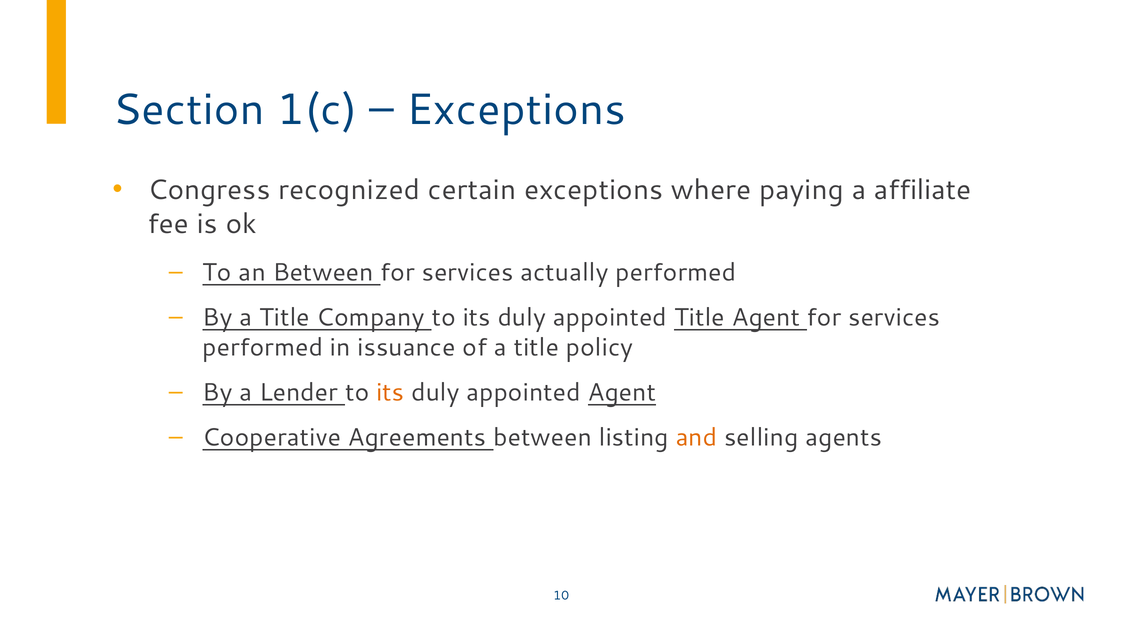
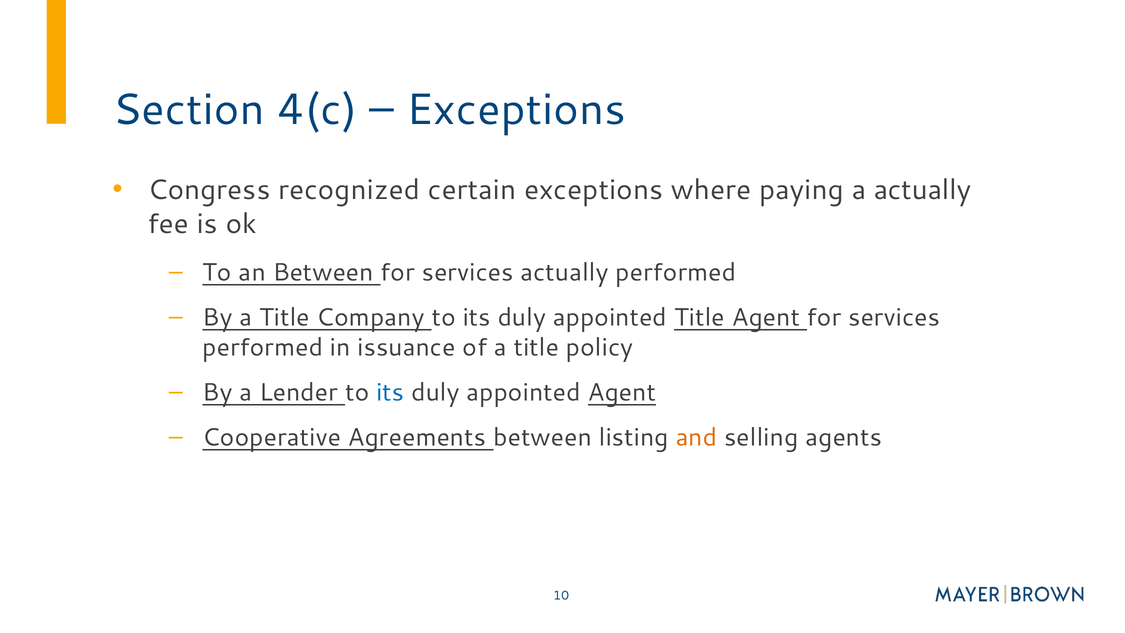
1(c: 1(c -> 4(c (317, 110)
a affiliate: affiliate -> actually (922, 190)
its colour: orange -> blue (390, 392)
